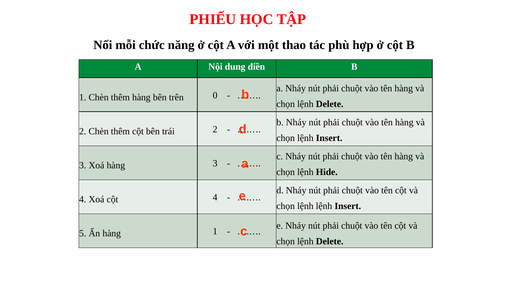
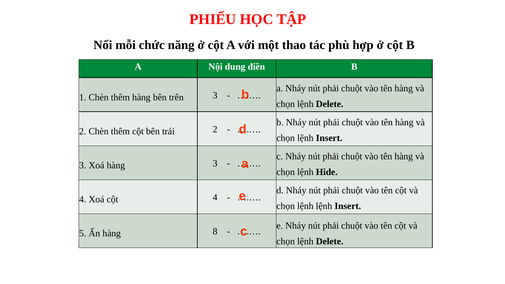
trên 0: 0 -> 3 (215, 95)
hàng 1: 1 -> 8 (215, 231)
